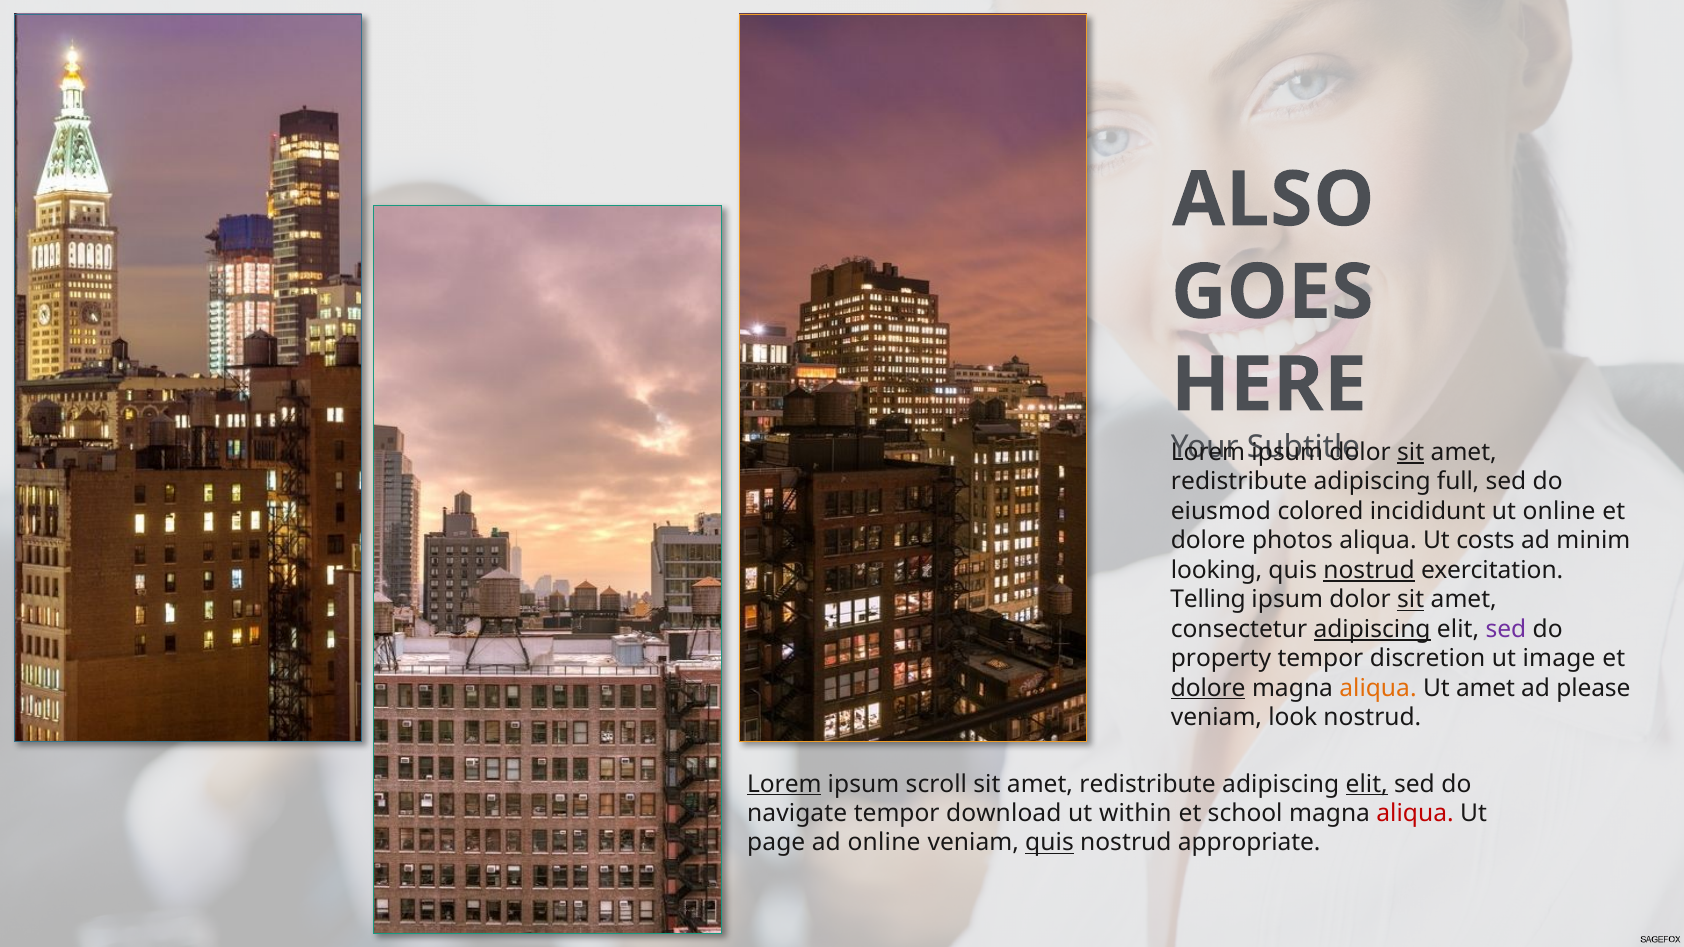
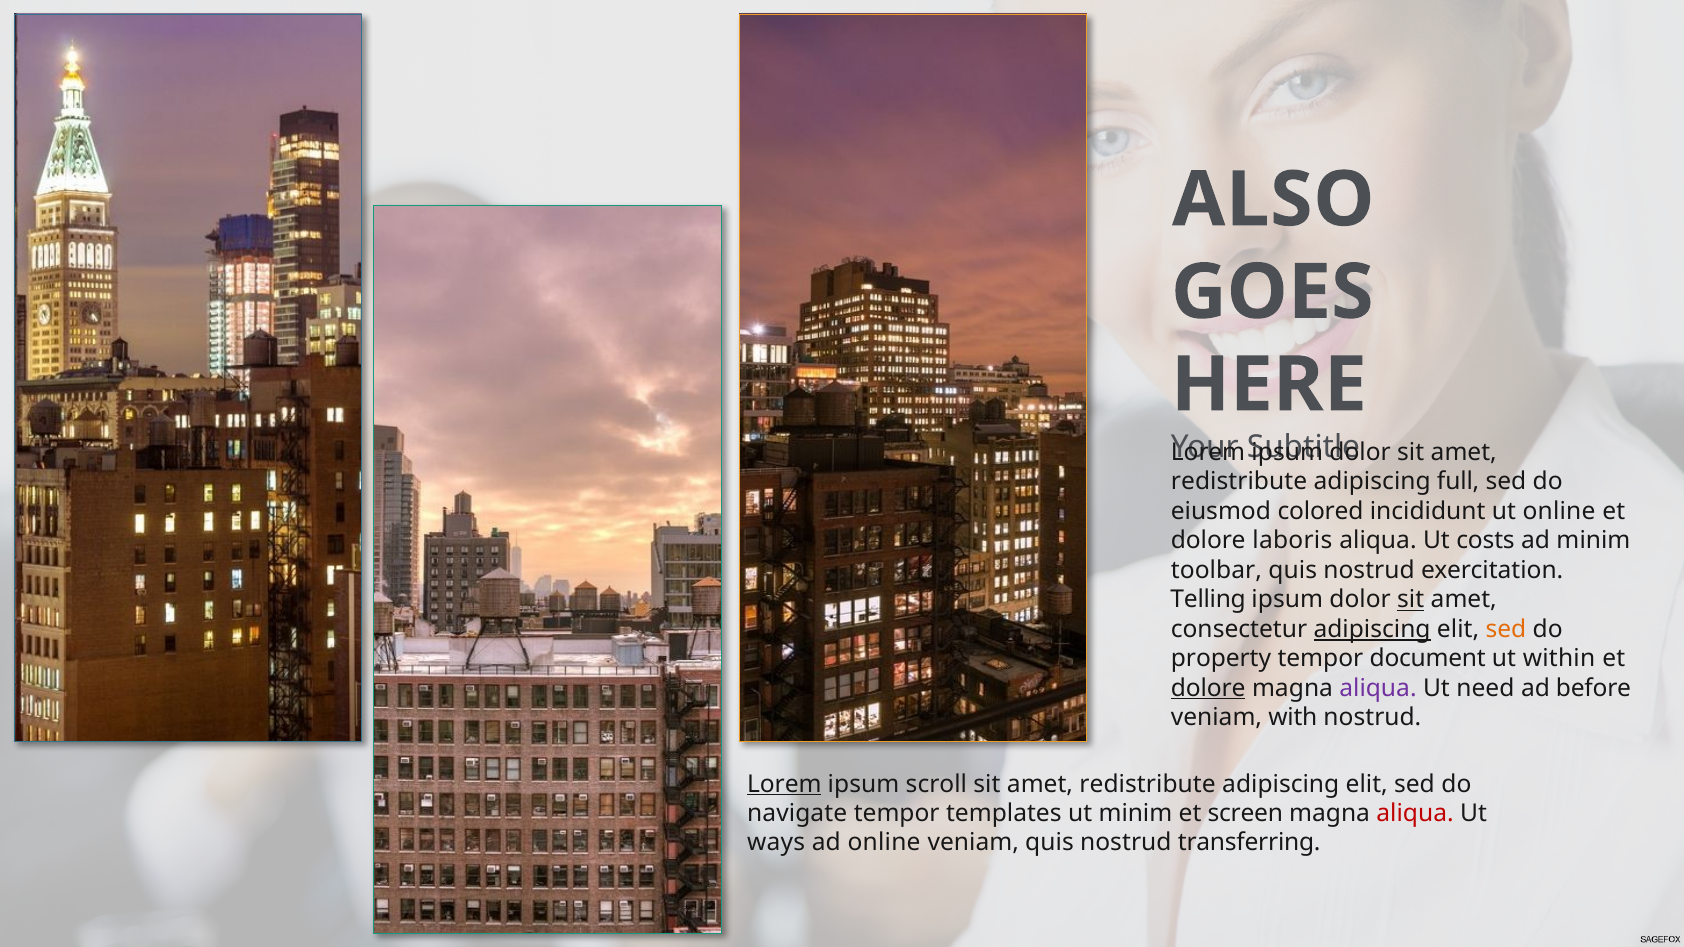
sit underline: present -> none (1411, 452)
photos: photos -> laboris (1292, 541)
looking: looking -> toolbar (1216, 570)
nostrud underline: present -> none (1369, 570)
sed colour: purple -> orange (1506, 629)
discretion: discretion -> document (1428, 659)
image: image -> within (1559, 659)
aliqua colour: orange -> purple (1378, 688)
Ut amet: amet -> need (1485, 688)
please: please -> before (1594, 688)
look: look -> with (1293, 718)
elit underline: present -> none (1367, 784)
download: download -> templates (1004, 814)
ut within: within -> minim (1135, 814)
school: school -> screen (1245, 814)
page: page -> ways (776, 843)
quis underline: present -> none (1050, 843)
appropriate: appropriate -> transferring (1249, 843)
